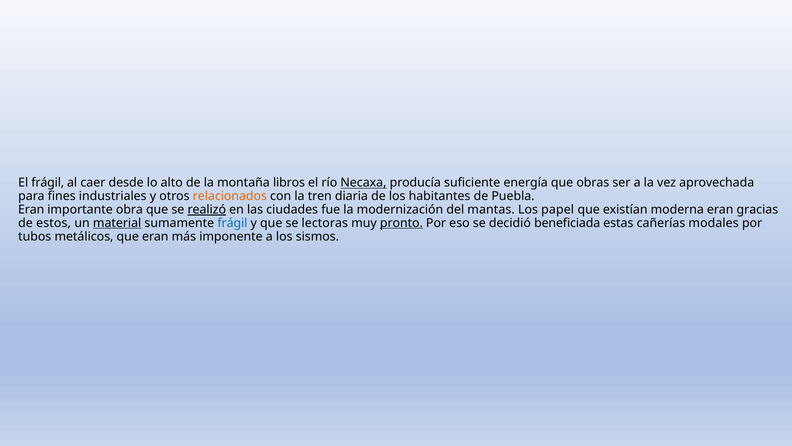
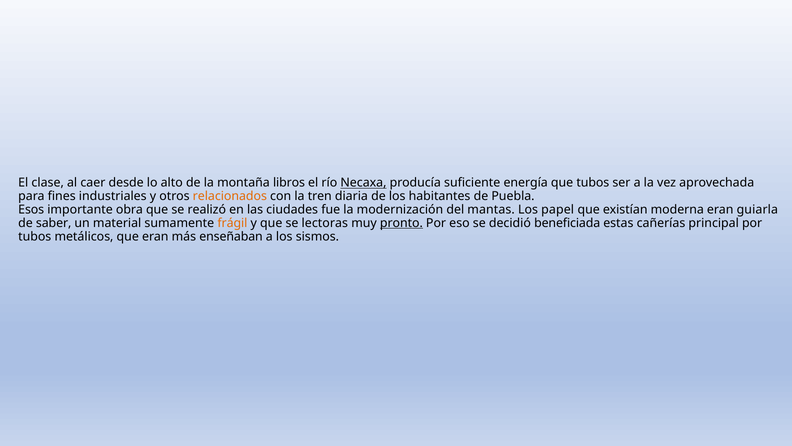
El frágil: frágil -> clase (48, 183)
que obras: obras -> tubos (593, 183)
Eran: Eran -> Esos (31, 209)
realizó underline: present -> none (207, 209)
gracias: gracias -> guiarla (757, 209)
estos: estos -> saber (54, 223)
material underline: present -> none (117, 223)
frágil colour: blue -> orange (232, 223)
modales: modales -> principal (714, 223)
imponente: imponente -> enseñaban (231, 236)
